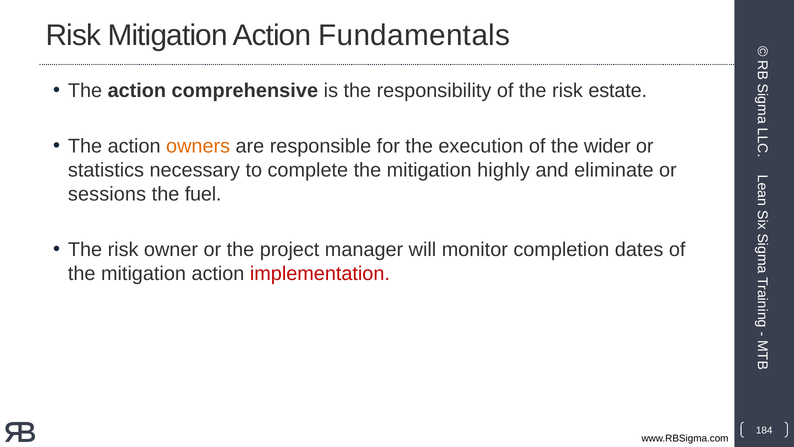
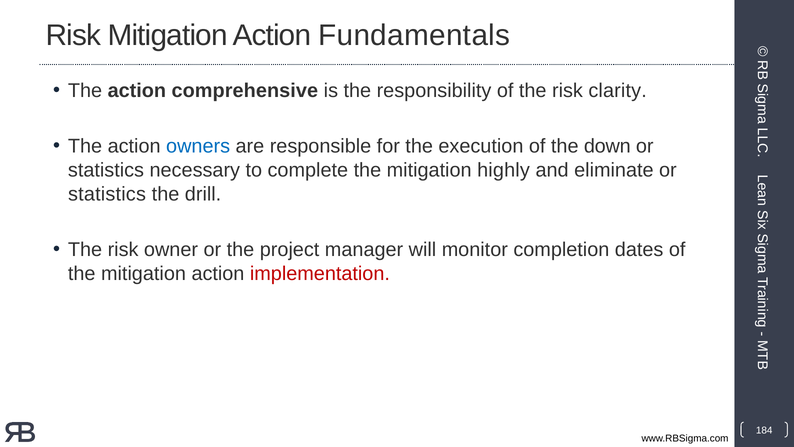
estate: estate -> clarity (618, 91)
owners colour: orange -> blue (198, 146)
wider: wider -> down (607, 146)
sessions: sessions -> statistics (107, 194)
fuel: fuel -> drill (203, 194)
